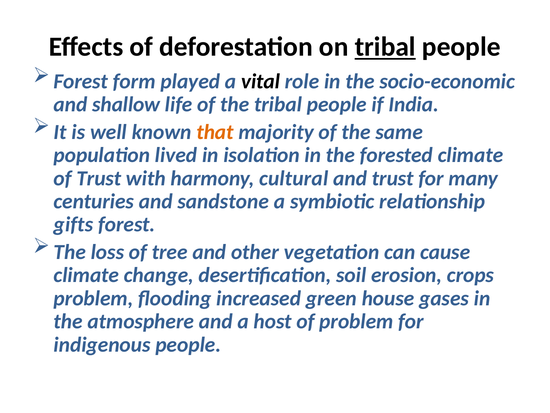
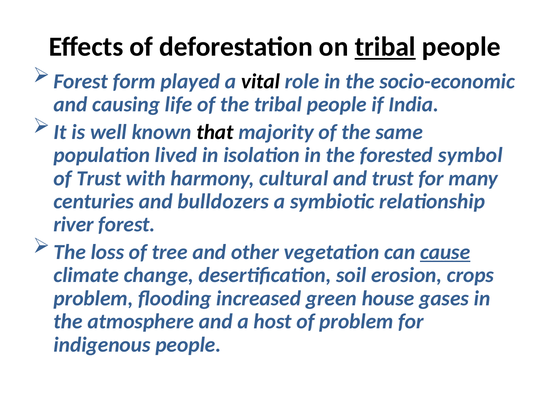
shallow: shallow -> causing (126, 104)
that colour: orange -> black (215, 132)
forested climate: climate -> symbol (470, 155)
sandstone: sandstone -> bulldozers (223, 201)
gifts: gifts -> river (74, 224)
cause underline: none -> present (445, 252)
